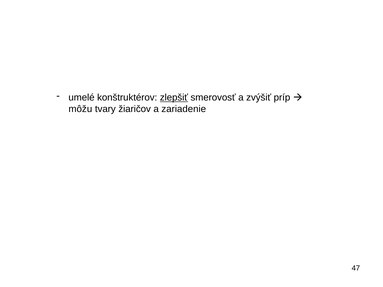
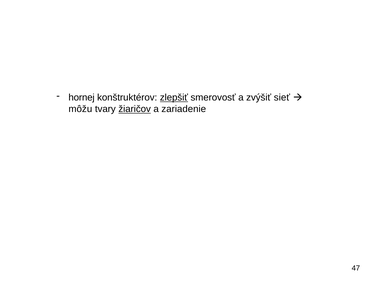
umelé: umelé -> hornej (82, 98)
príp: príp -> sieť (282, 98)
žiaričov underline: none -> present (135, 109)
